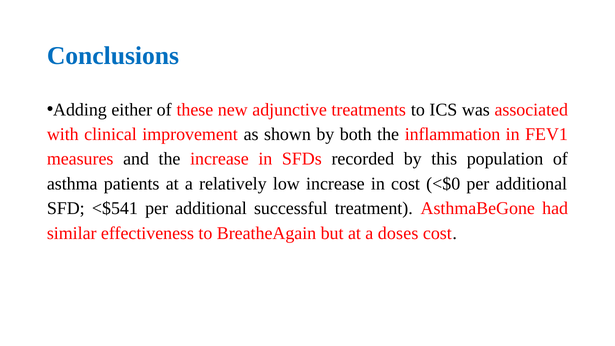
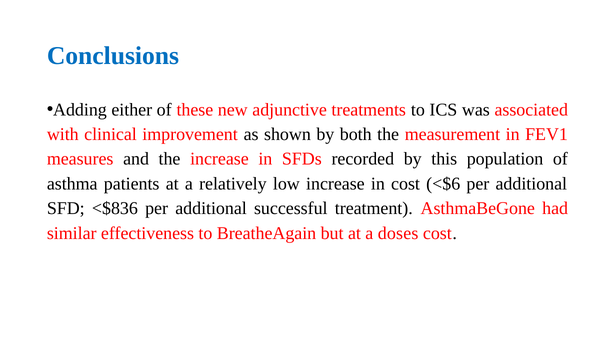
inflammation: inflammation -> measurement (452, 134)
<$0: <$0 -> <$6 (443, 184)
<$541: <$541 -> <$836 (115, 208)
